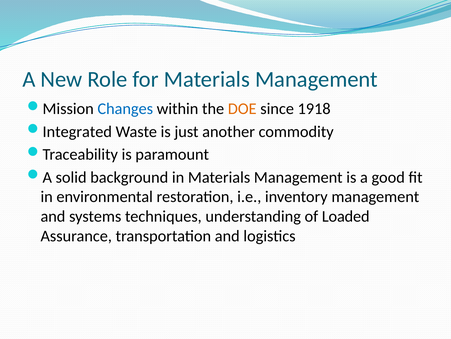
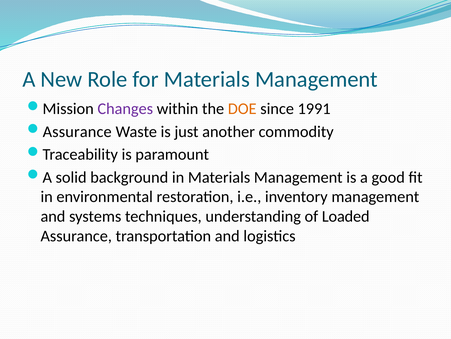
Changes colour: blue -> purple (125, 109)
1918: 1918 -> 1991 (314, 109)
Integrated: Integrated -> Assurance (77, 131)
